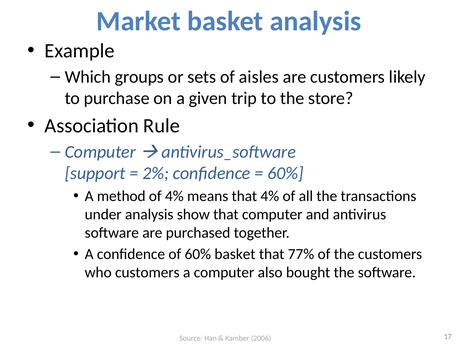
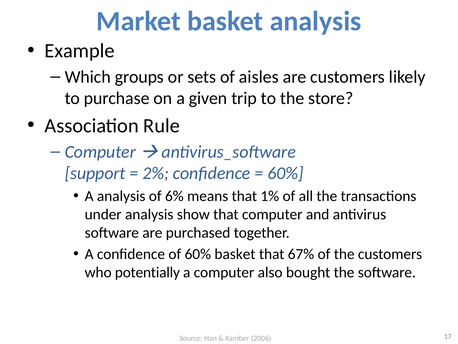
A method: method -> analysis (121, 196)
of 4%: 4% -> 6% (174, 196)
that 4%: 4% -> 1% (270, 196)
77%: 77% -> 67% (301, 254)
who customers: customers -> potentially (147, 272)
